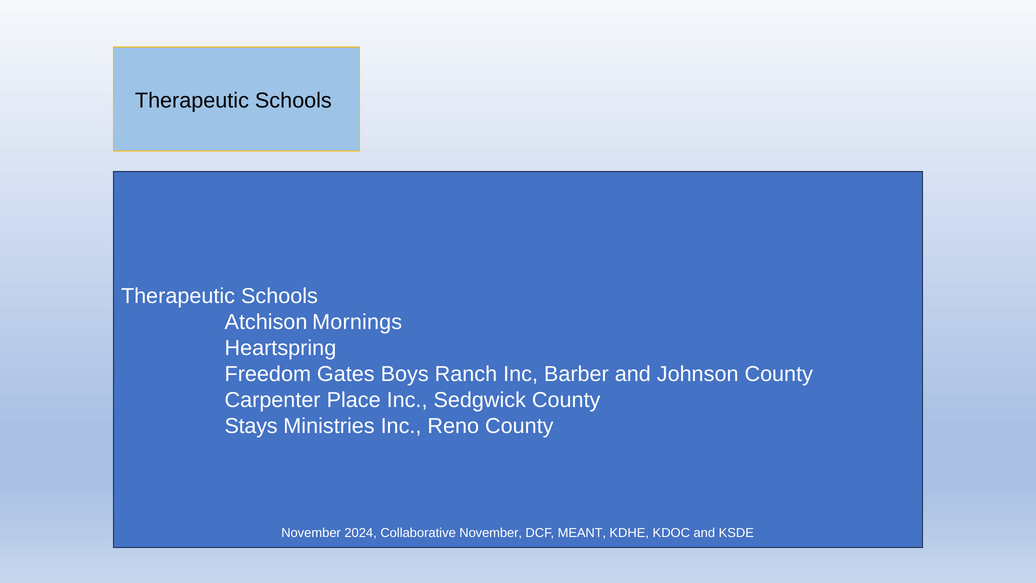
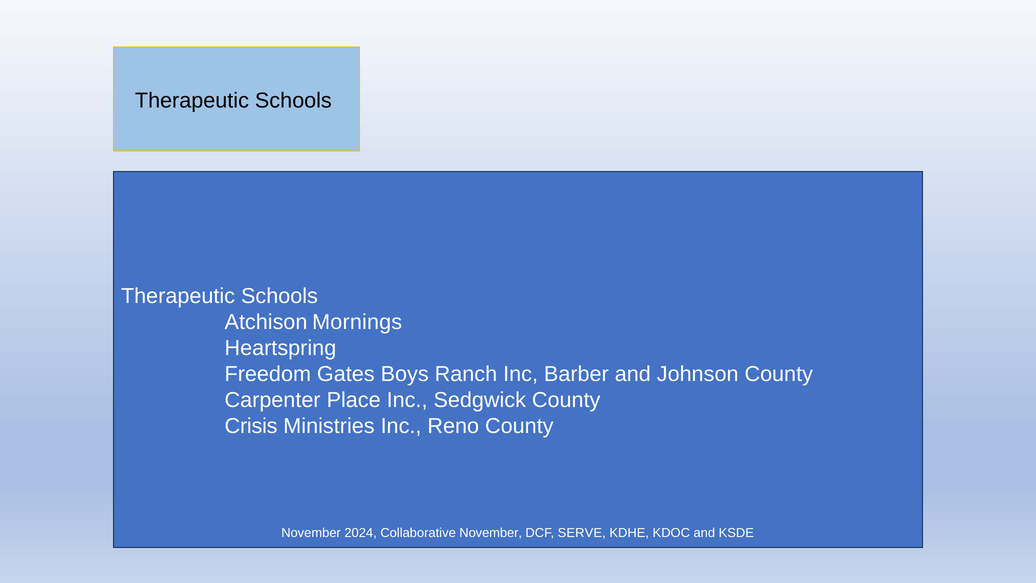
Stays: Stays -> Crisis (251, 426)
MEANT: MEANT -> SERVE (582, 533)
